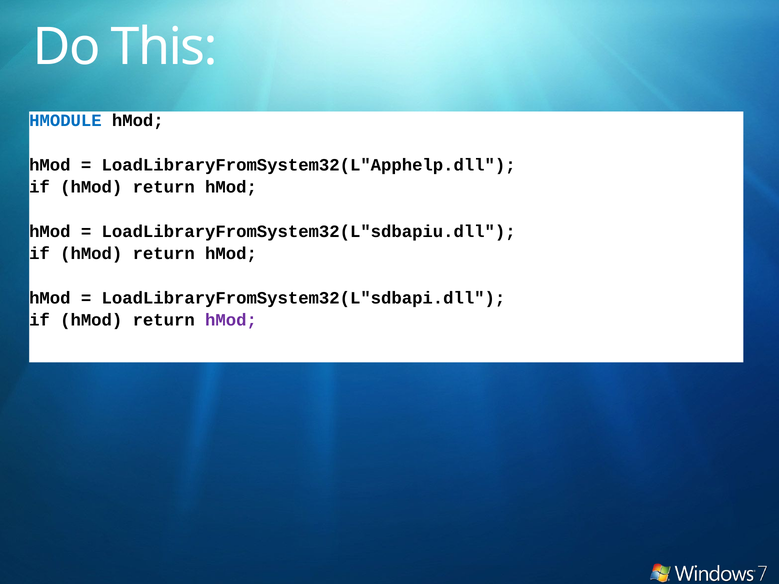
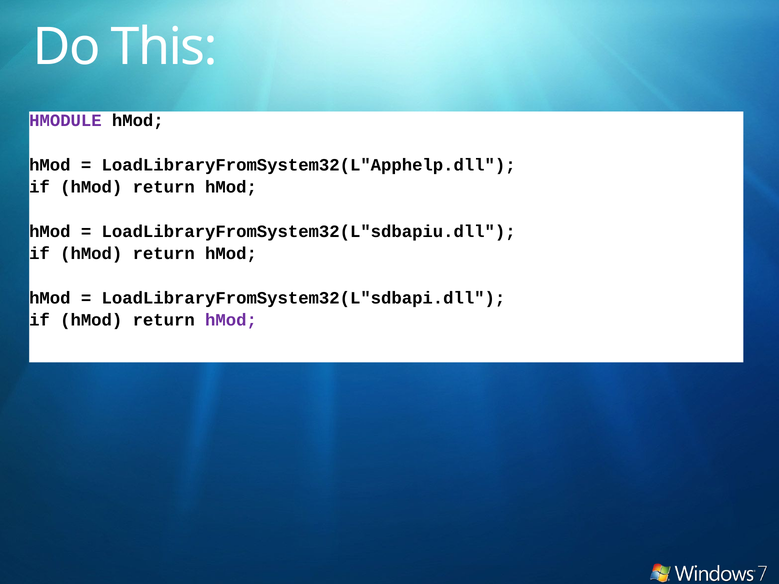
HMODULE colour: blue -> purple (65, 121)
